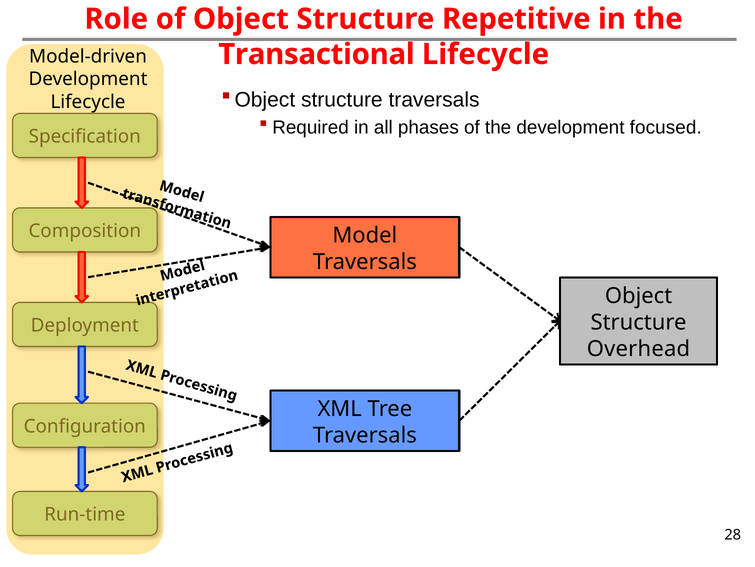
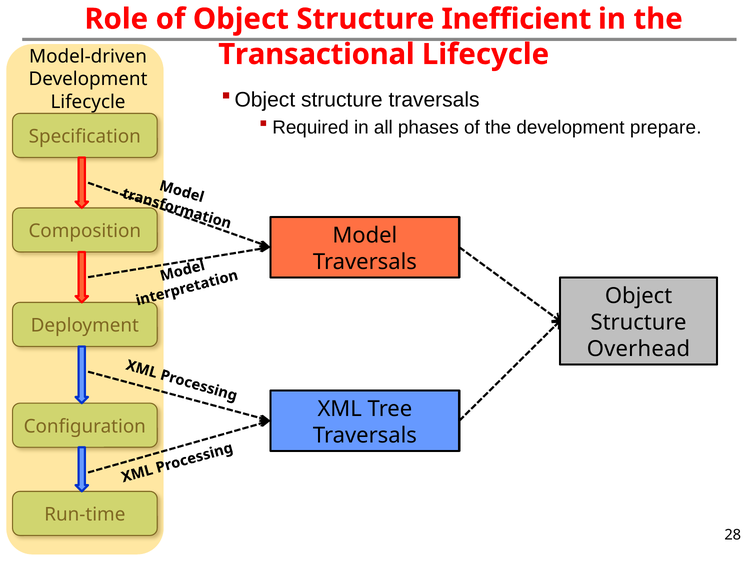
Repetitive: Repetitive -> Inefficient (516, 19)
focused: focused -> prepare (666, 127)
